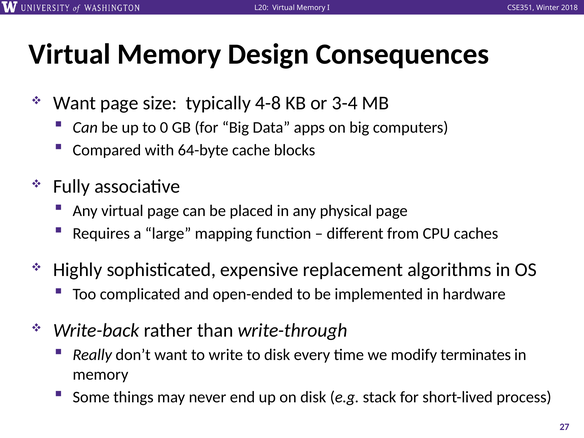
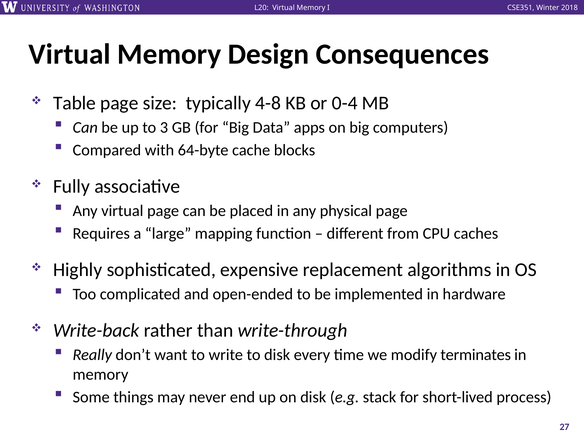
Want: Want -> Table (74, 103)
3-4: 3-4 -> 0-4 (345, 103)
0: 0 -> 3 (164, 127)
